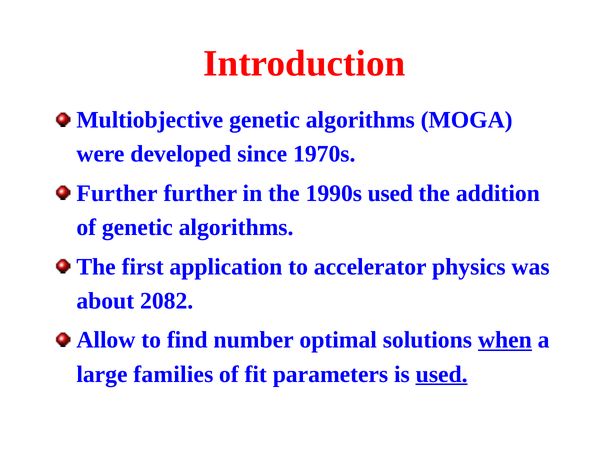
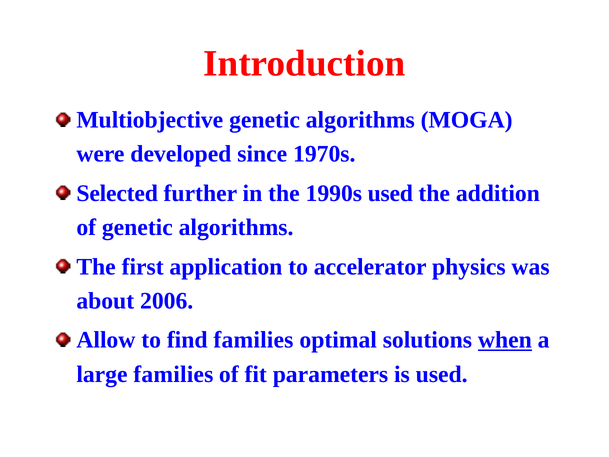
Further: Further -> Selected (117, 193)
2082: 2082 -> 2006 (167, 301)
find number: number -> families (253, 340)
used underline: present -> none (442, 374)
